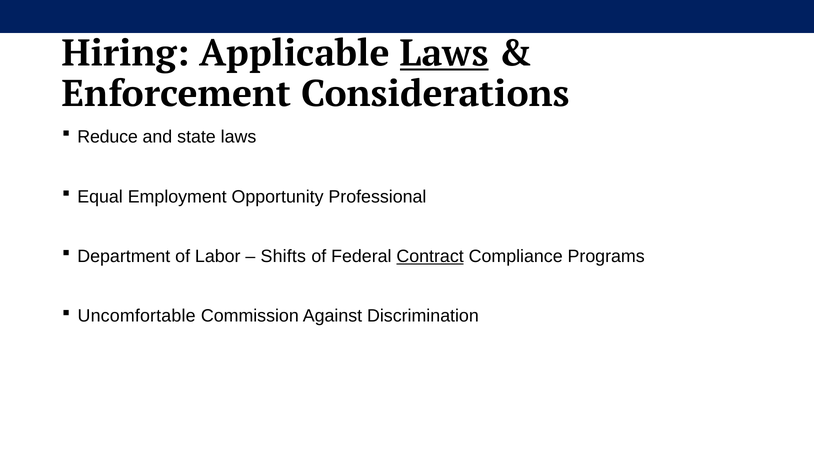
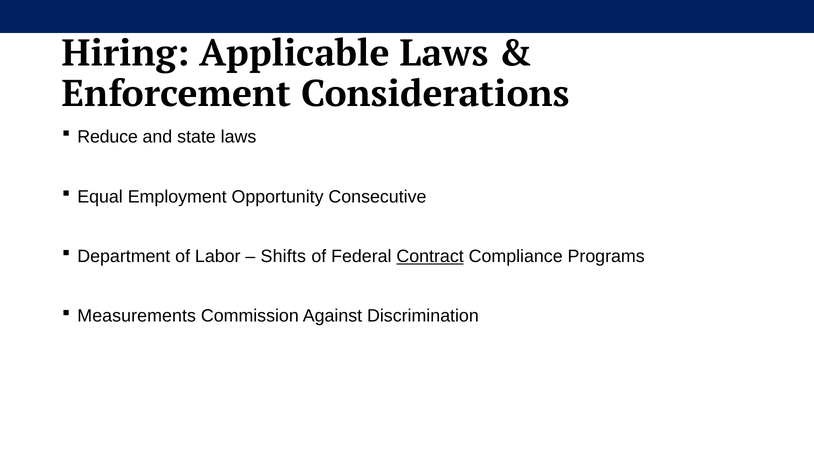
Laws underline: present -> none (444, 53)
Professional: Professional -> Consecutive (377, 197)
Uncomfortable: Uncomfortable -> Measurements (137, 316)
